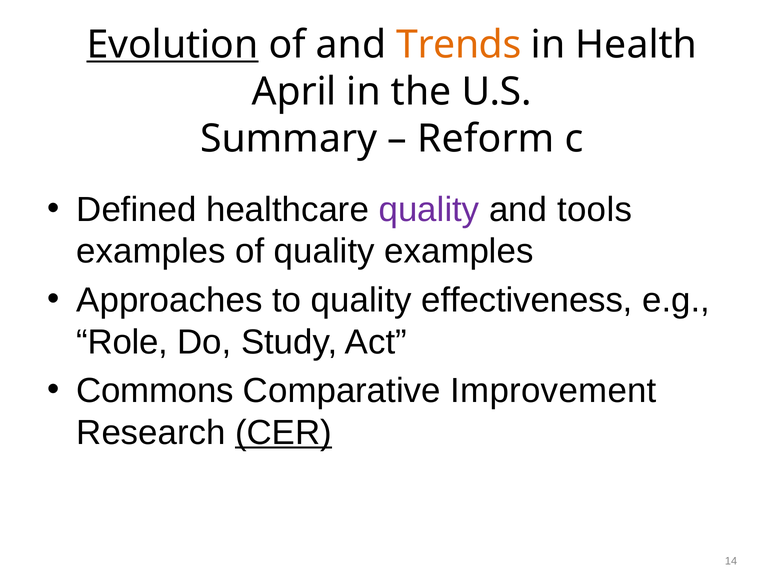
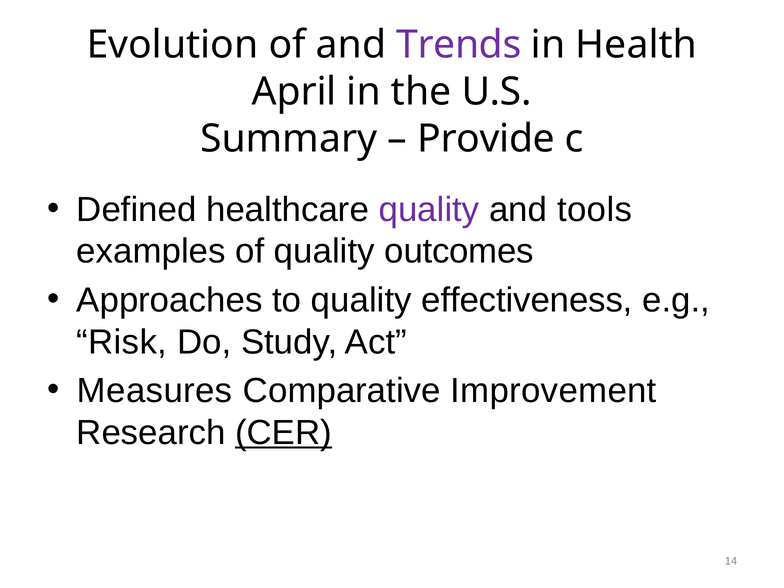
Evolution underline: present -> none (172, 45)
Trends colour: orange -> purple (459, 45)
Reform: Reform -> Provide (486, 139)
quality examples: examples -> outcomes (459, 251)
Role: Role -> Risk (122, 342)
Commons: Commons -> Measures (155, 391)
